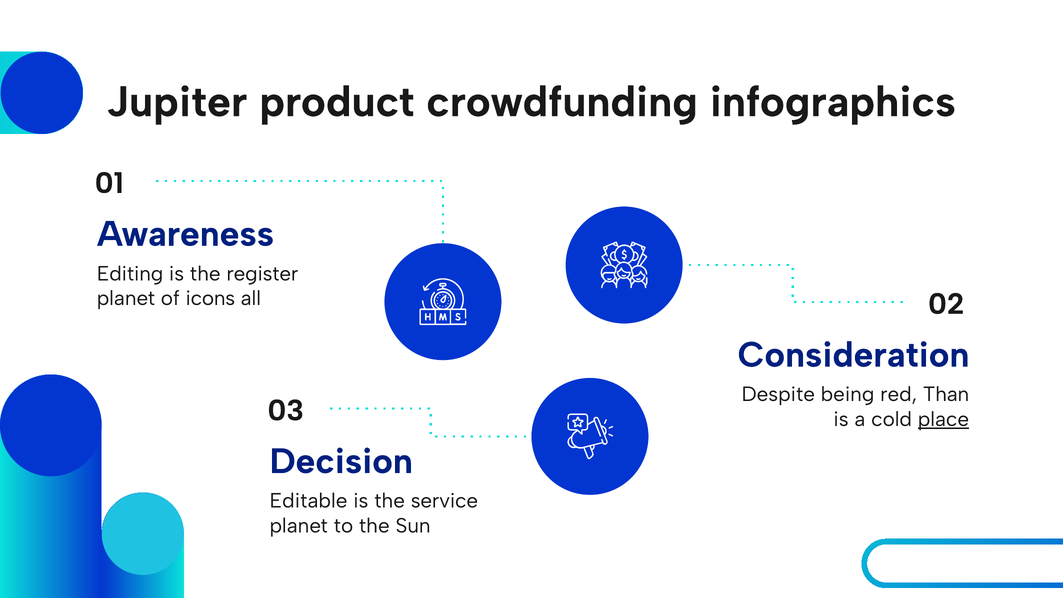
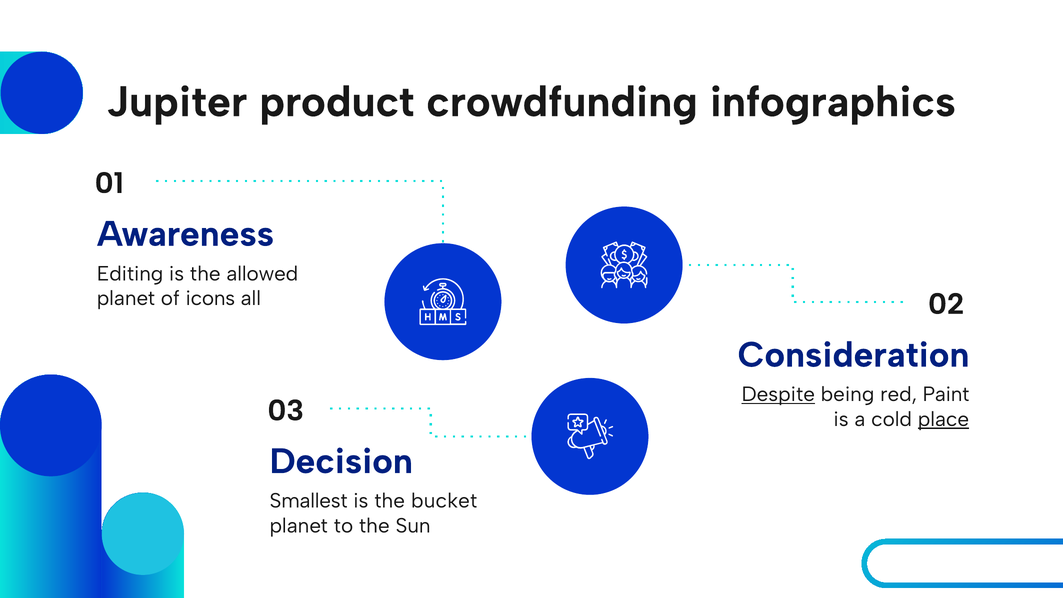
register: register -> allowed (262, 274)
Despite underline: none -> present (778, 395)
Than: Than -> Paint (946, 395)
Editable: Editable -> Smallest (309, 501)
service: service -> bucket (444, 501)
